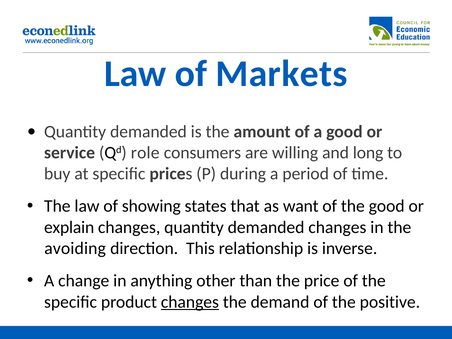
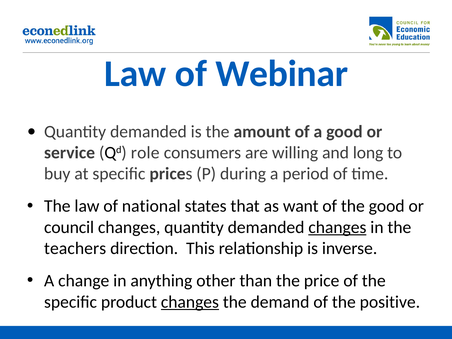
Markets: Markets -> Webinar (282, 74)
showing: showing -> national (151, 206)
explain: explain -> council (69, 227)
changes underline: none -> present (337, 227)
avoiding: avoiding -> teachers (75, 248)
